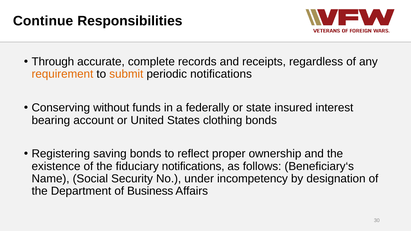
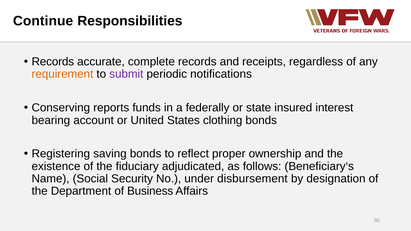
Through: Through -> Records (53, 62)
submit colour: orange -> purple (126, 74)
without: without -> reports (111, 108)
fiduciary notifications: notifications -> adjudicated (193, 166)
incompetency: incompetency -> disbursement (252, 179)
